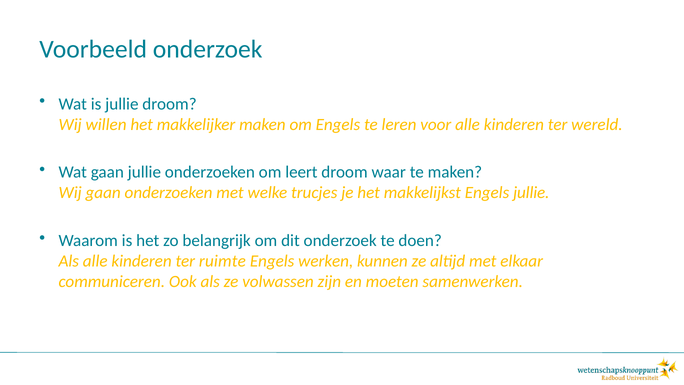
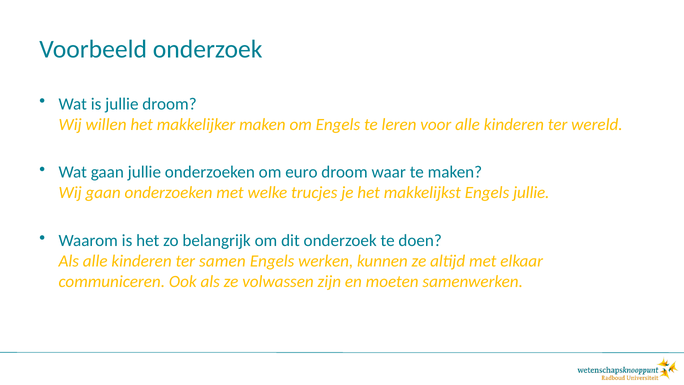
leert: leert -> euro (301, 172)
ruimte: ruimte -> samen (222, 261)
